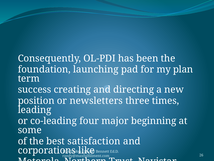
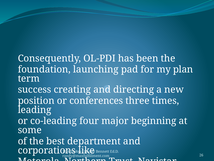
newsletters: newsletters -> conferences (96, 100)
satisfaction: satisfaction -> department (94, 141)
